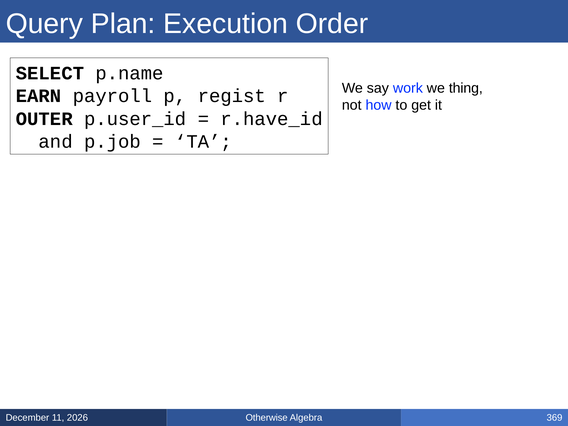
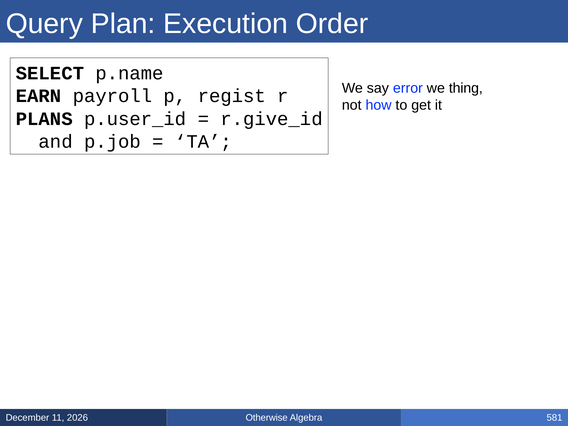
work: work -> error (408, 88)
OUTER: OUTER -> PLANS (44, 119)
r.have_id: r.have_id -> r.give_id (272, 119)
369: 369 -> 581 (554, 418)
